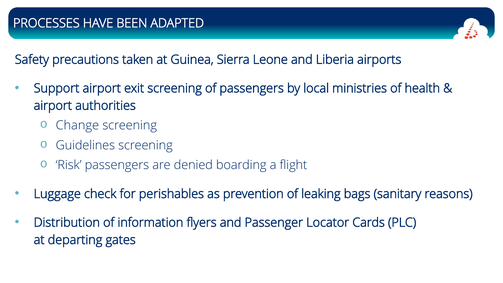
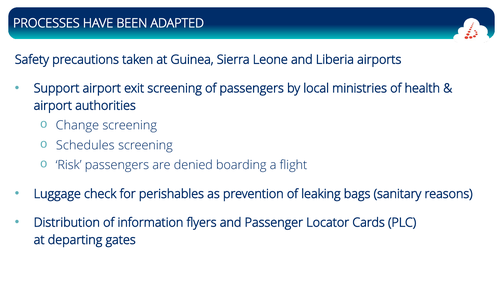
Guidelines: Guidelines -> Schedules (85, 145)
